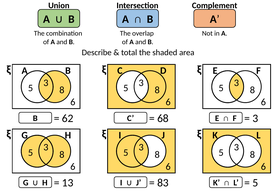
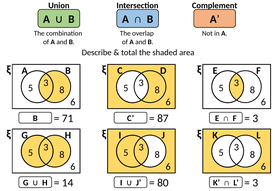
62: 62 -> 71 (68, 118)
68: 68 -> 87 (163, 118)
13: 13 -> 14 (68, 182)
83: 83 -> 80 (163, 182)
5: 5 -> 3 (255, 182)
